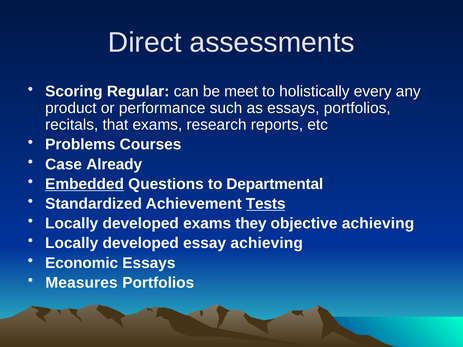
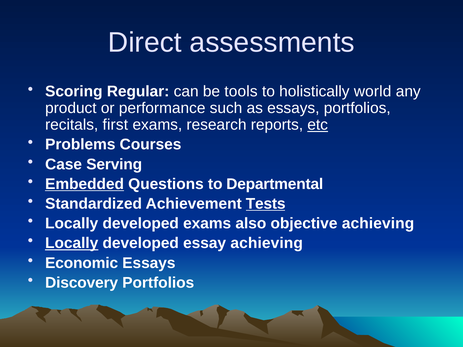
meet: meet -> tools (241, 92)
every: every -> world (373, 92)
that: that -> first (115, 125)
etc underline: none -> present (318, 125)
Already: Already -> Serving (114, 164)
they: they -> also (251, 224)
Locally underline: none -> present (72, 243)
Measures: Measures -> Discovery (82, 283)
